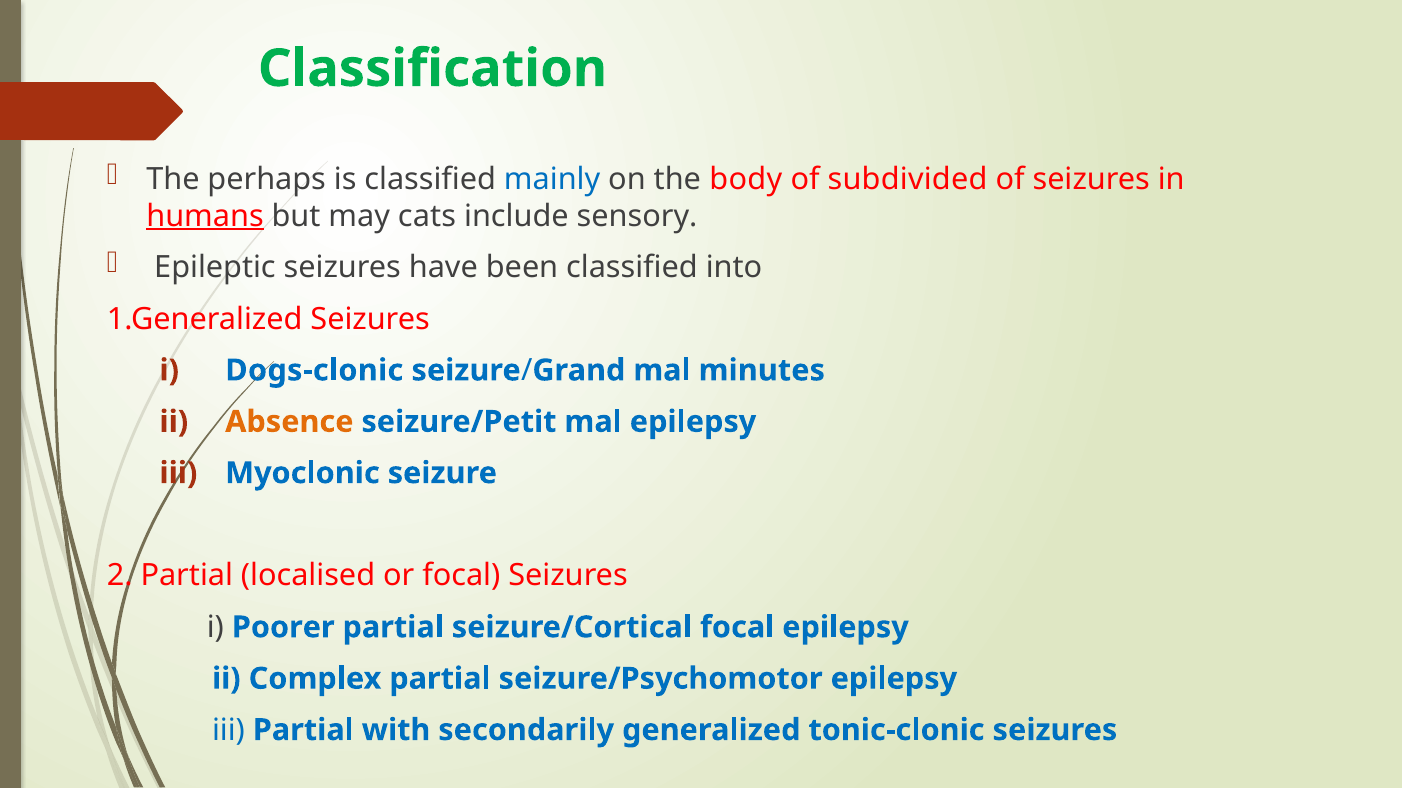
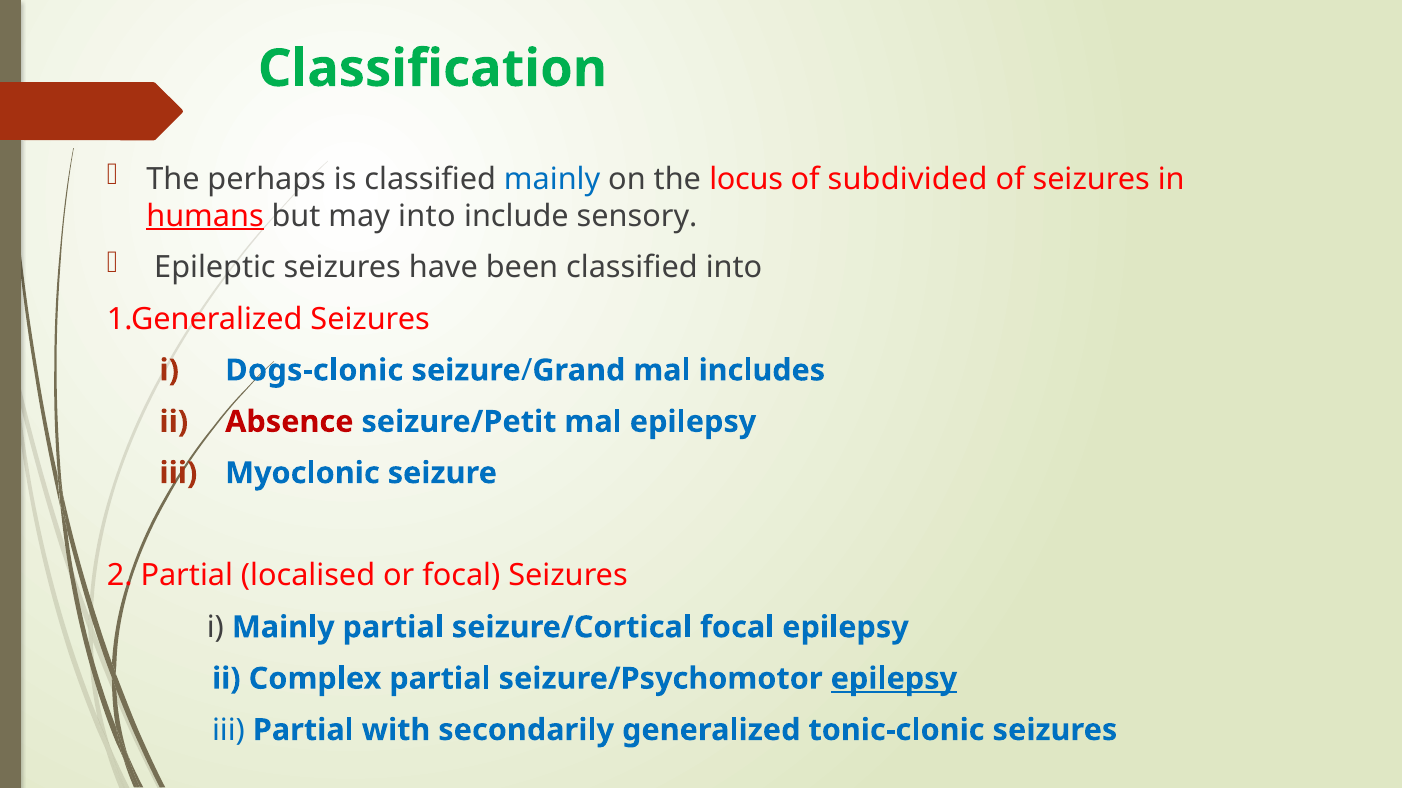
body: body -> locus (746, 180)
may cats: cats -> into (427, 216)
minutes: minutes -> includes (762, 371)
Absence colour: orange -> red (289, 422)
i Poorer: Poorer -> Mainly (283, 628)
epilepsy underline: none -> present (894, 679)
